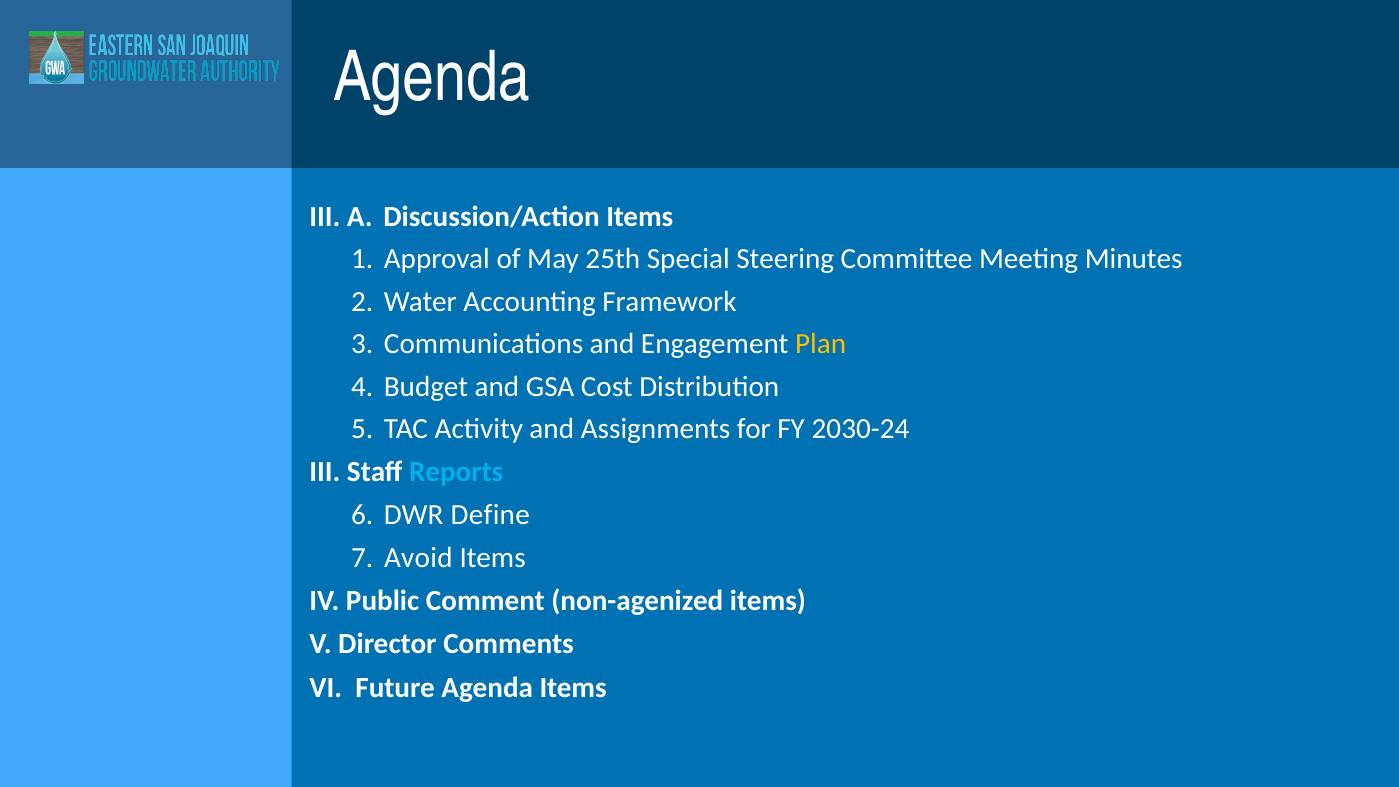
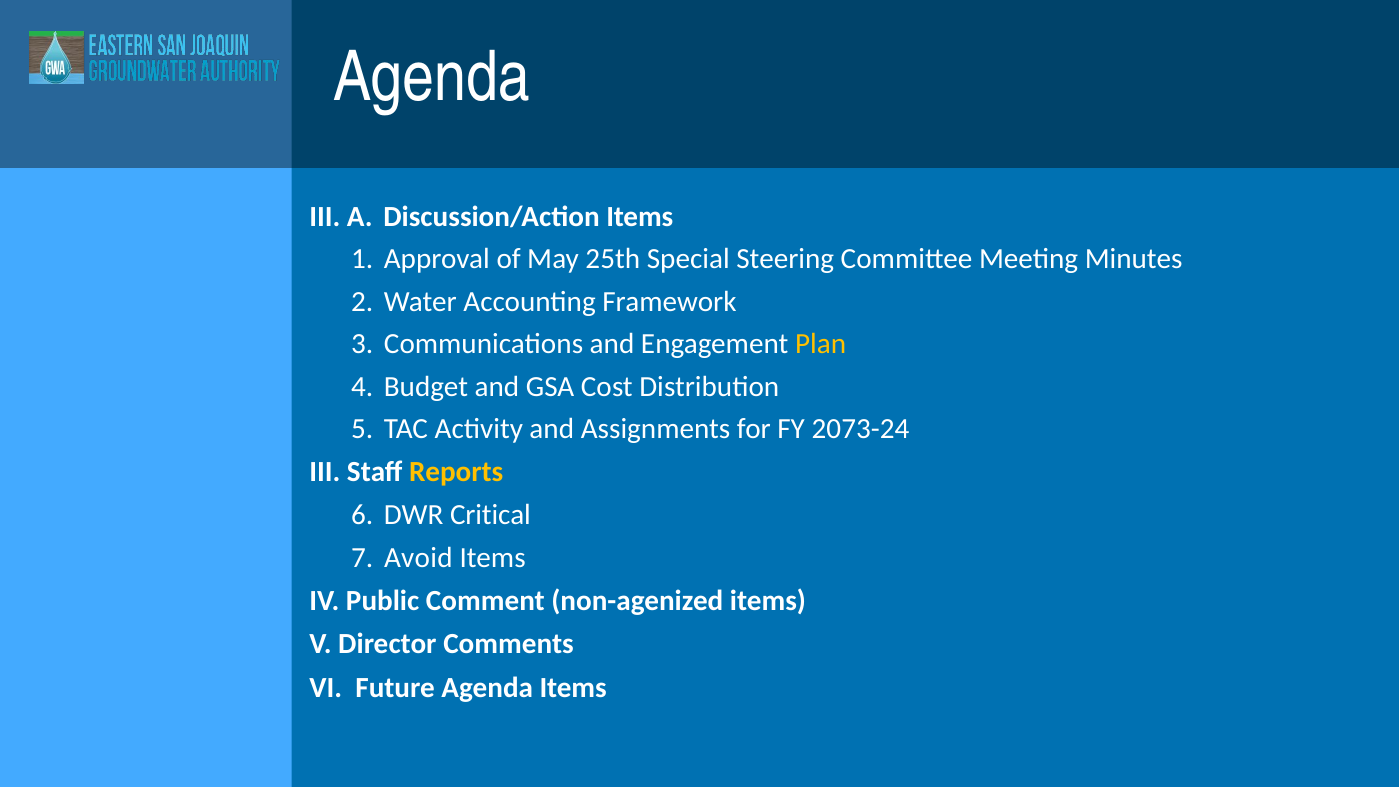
2030-24: 2030-24 -> 2073-24 (860, 429)
Reports colour: light blue -> yellow (456, 472)
Define: Define -> Critical (490, 515)
